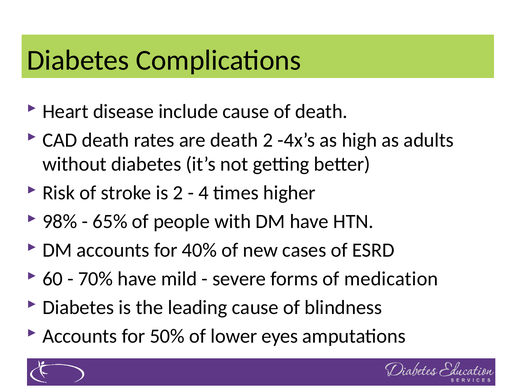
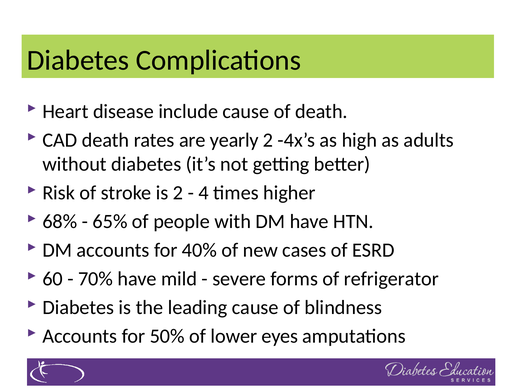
are death: death -> yearly (234, 140)
98%: 98% -> 68% (60, 222)
medication: medication -> refrigerator (391, 279)
